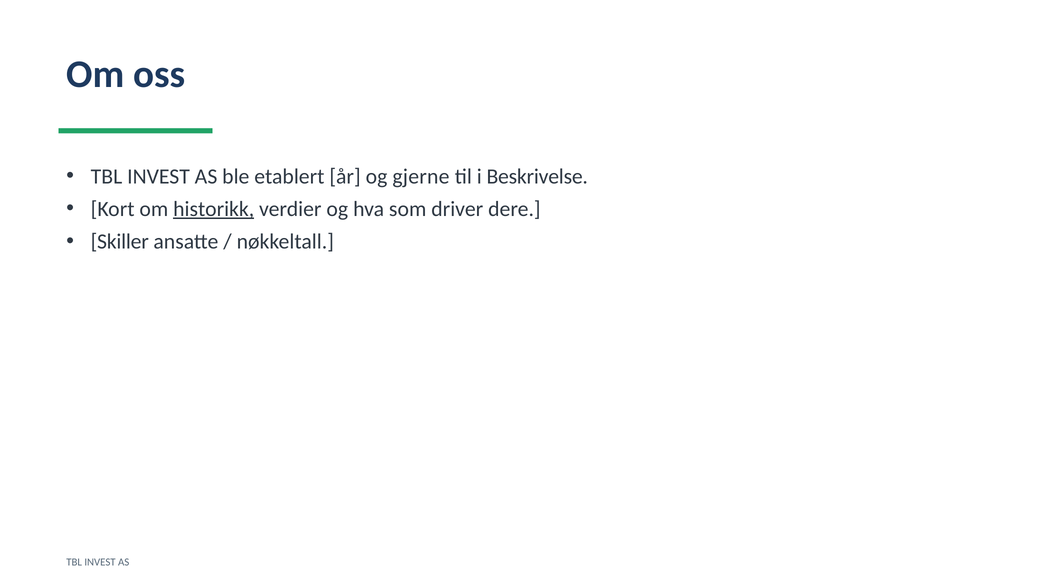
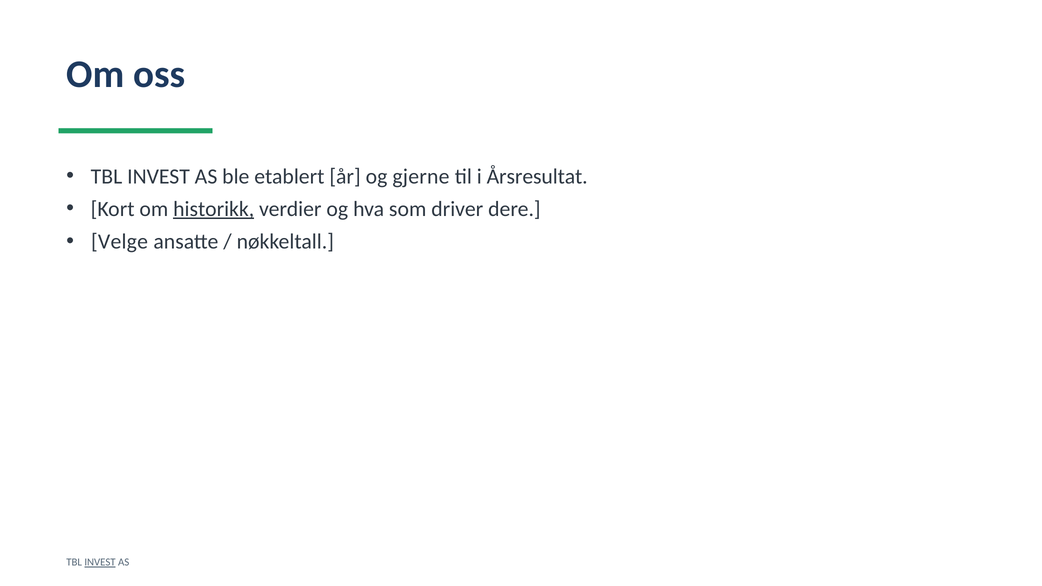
Beskrivelse: Beskrivelse -> Årsresultat (537, 176)
Skiller: Skiller -> Velge (120, 242)
INVEST underline: none -> present (100, 562)
